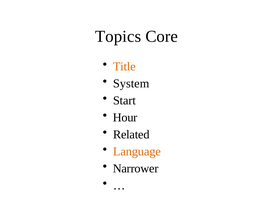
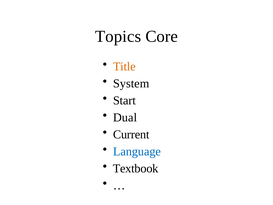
Hour: Hour -> Dual (125, 117)
Related: Related -> Current (131, 134)
Language colour: orange -> blue (137, 151)
Narrower: Narrower -> Textbook (136, 168)
